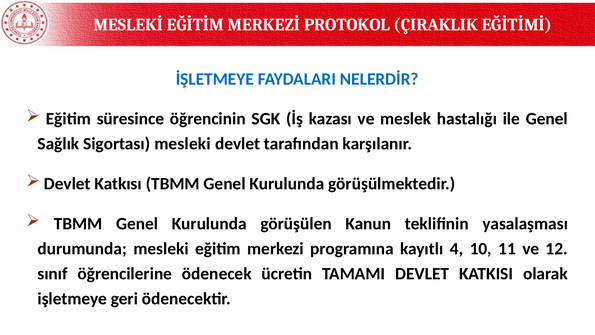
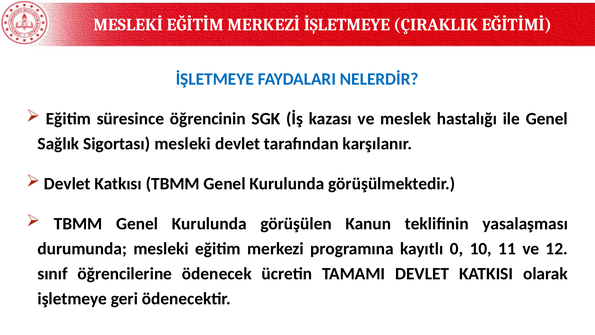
MERKEZİ PROTOKOL: PROTOKOL -> İŞLETMEYE (347, 25)
4: 4 -> 0 (457, 248)
